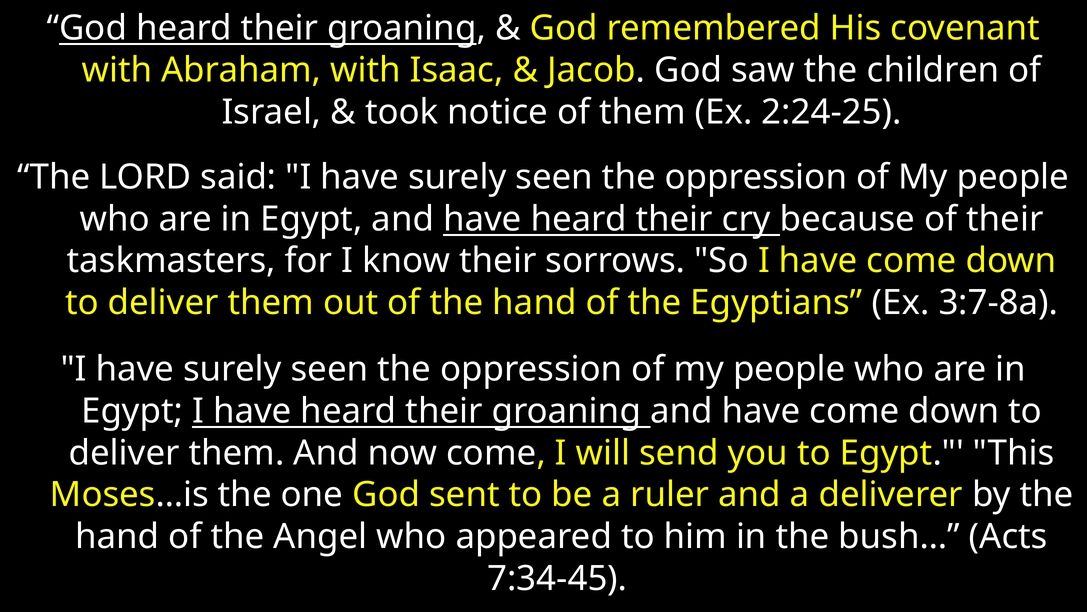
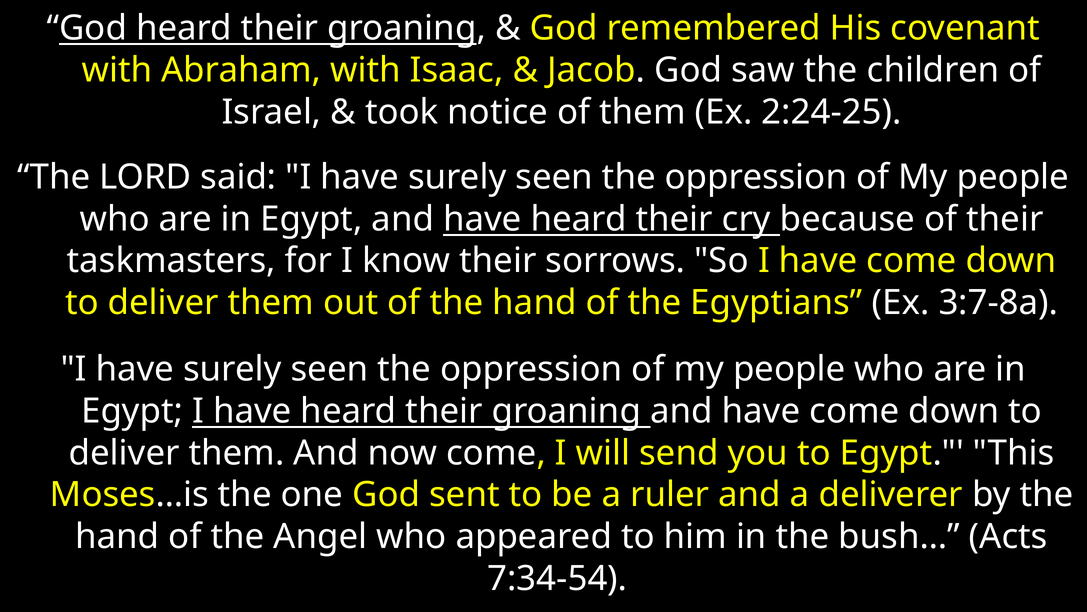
7:34-45: 7:34-45 -> 7:34-54 (557, 578)
